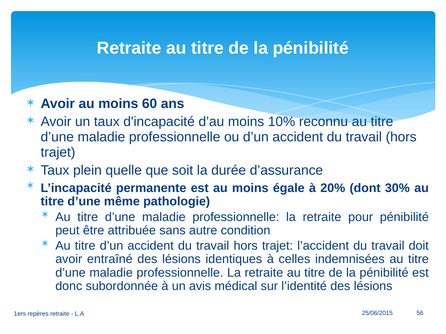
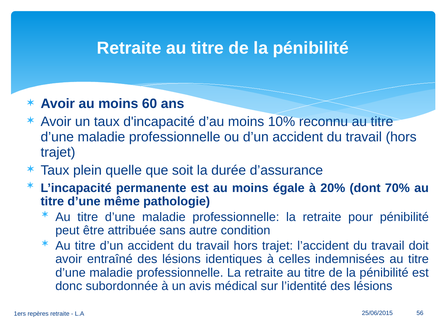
30%: 30% -> 70% (397, 188)
